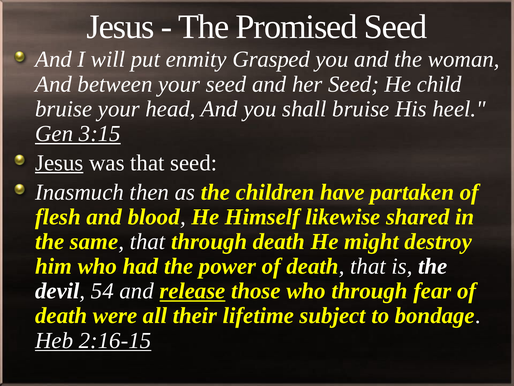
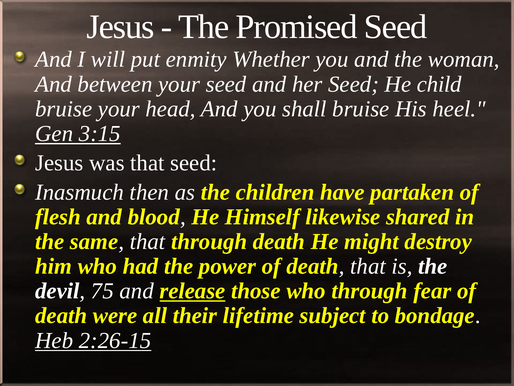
Grasped: Grasped -> Whether (271, 59)
Jesus underline: present -> none (59, 163)
54: 54 -> 75 (102, 291)
2:16-15: 2:16-15 -> 2:26-15 (115, 340)
